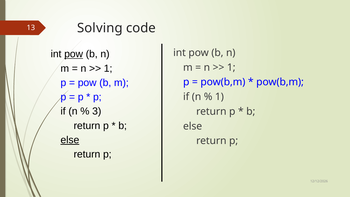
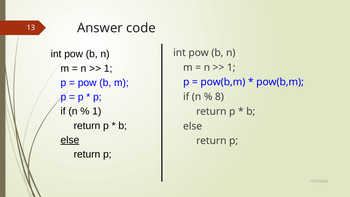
Solving: Solving -> Answer (100, 28)
pow underline: present -> none (74, 54)
1: 1 -> 8 (219, 97)
3: 3 -> 1 (97, 111)
